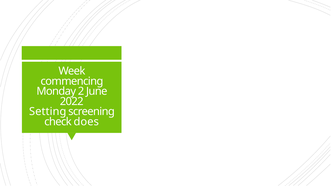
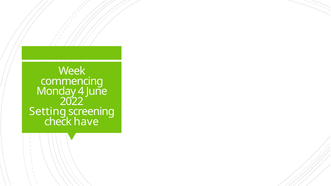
2: 2 -> 4 (81, 91)
does: does -> have (86, 122)
